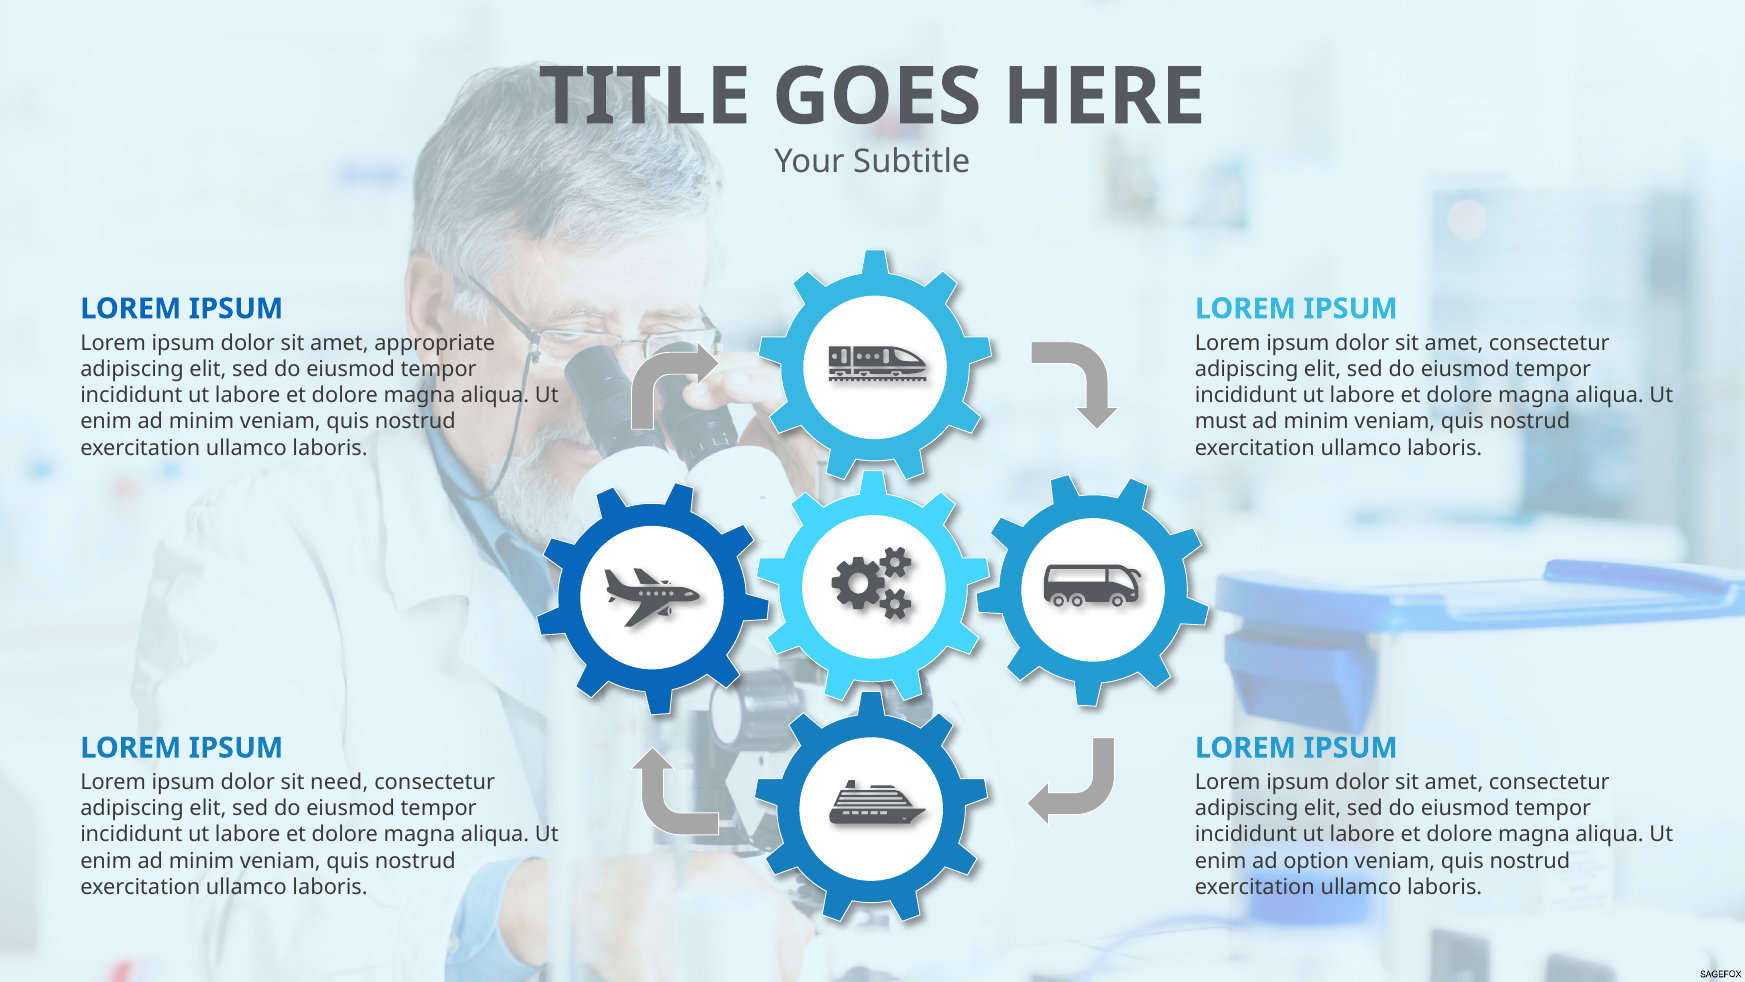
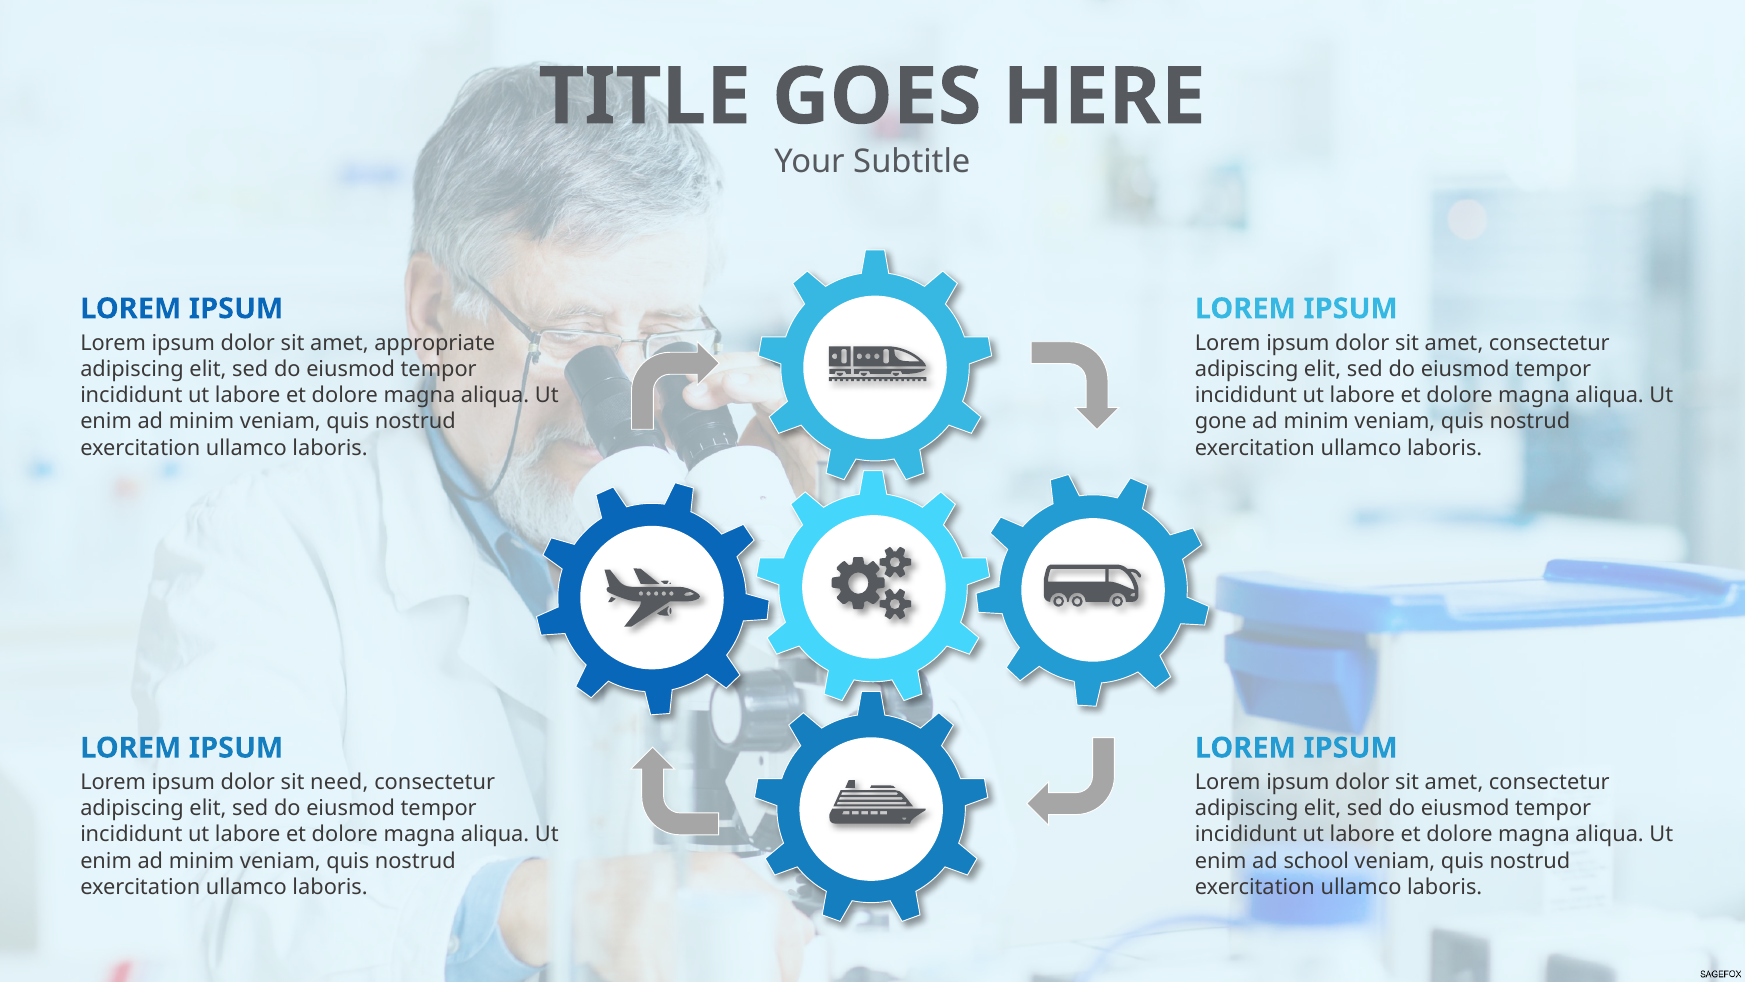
must: must -> gone (1221, 421)
option: option -> school (1316, 861)
